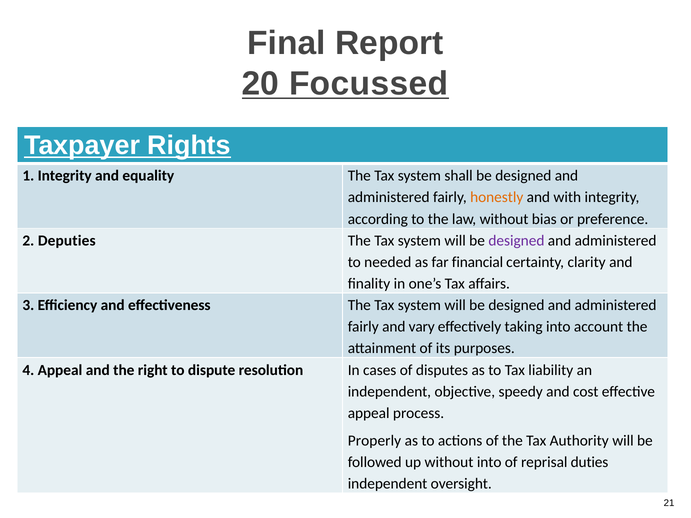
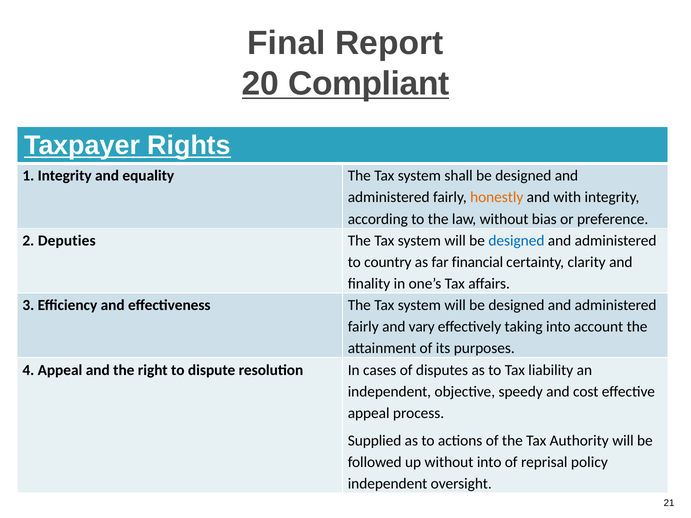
Focussed: Focussed -> Compliant (369, 83)
designed colour: purple -> blue (516, 241)
needed: needed -> country (388, 262)
Properly: Properly -> Supplied (375, 441)
duties: duties -> policy (589, 462)
